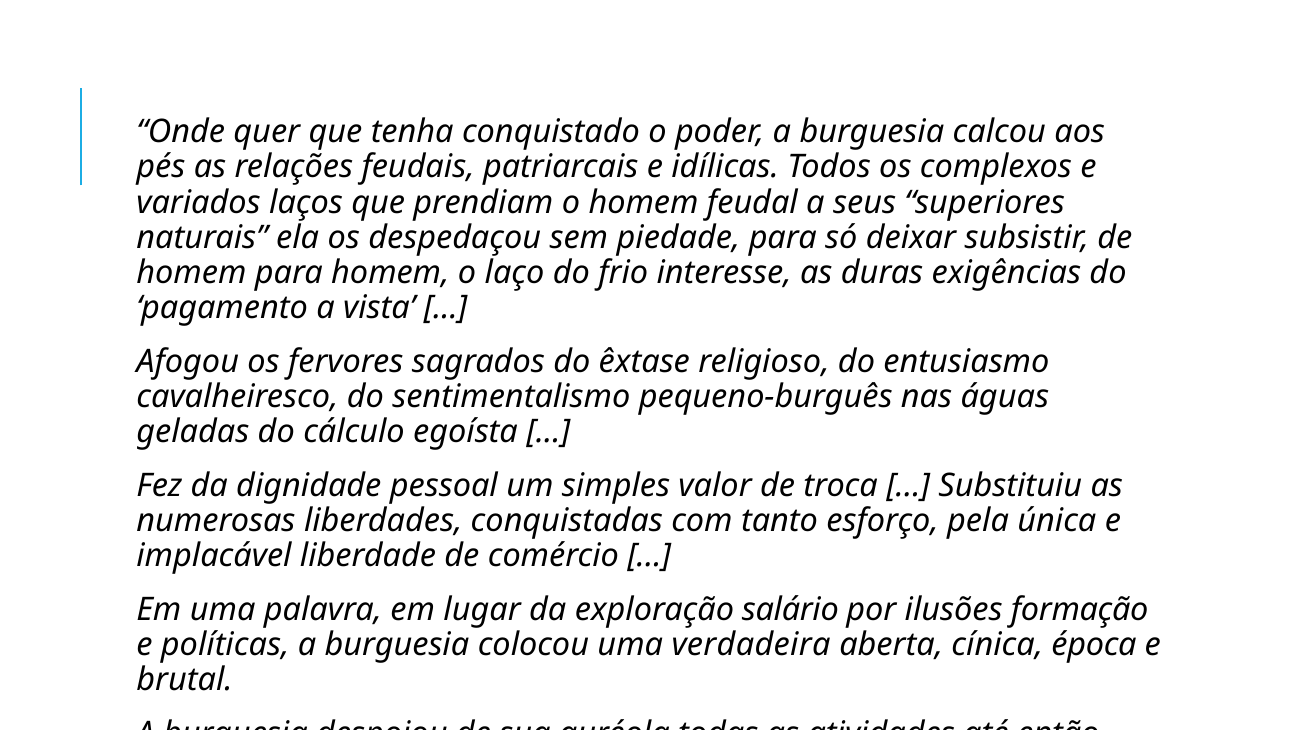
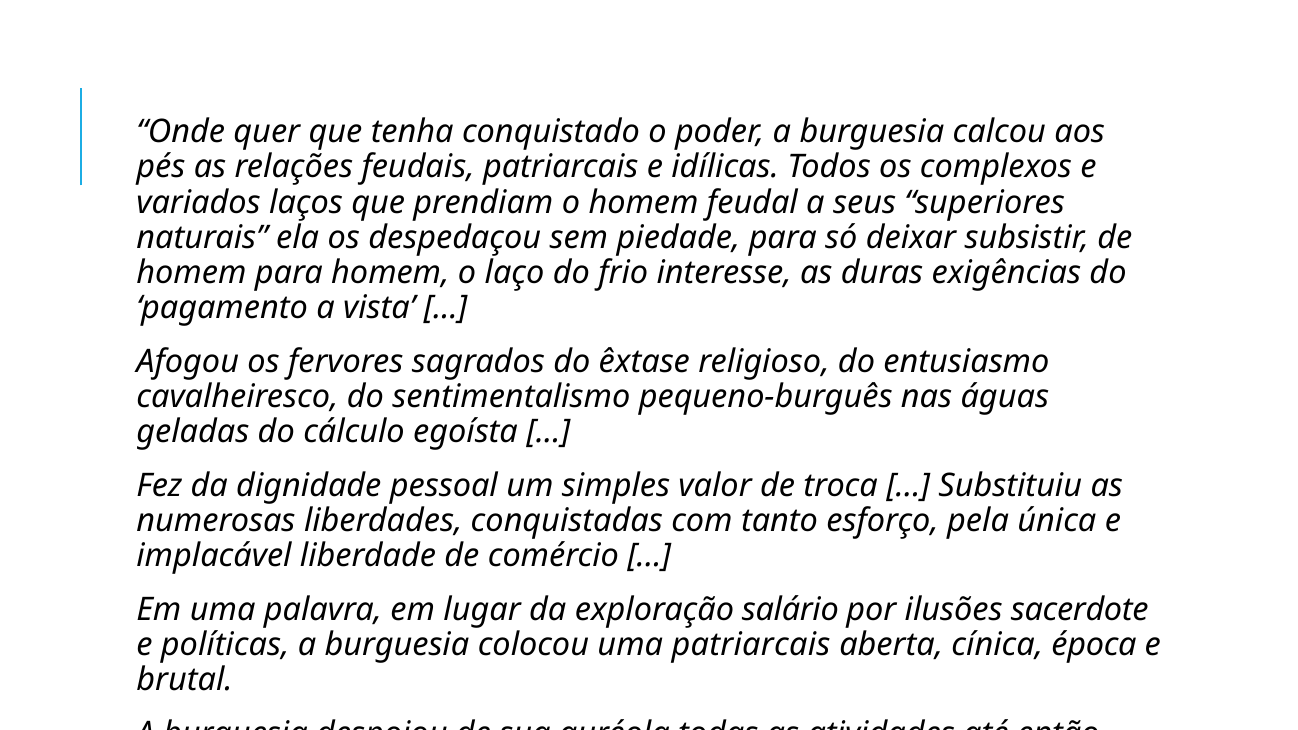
ilusões formação: formação -> sacerdote (1080, 609)
uma verdadeira: verdadeira -> patriarcais (751, 644)
